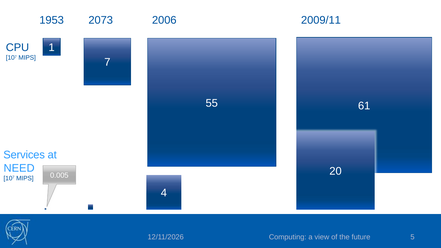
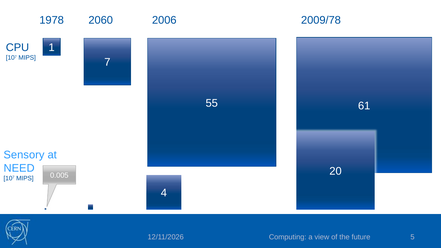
1953: 1953 -> 1978 (52, 20)
2073: 2073 -> 2060 (101, 20)
2009/11: 2009/11 -> 2009/78 (321, 20)
Services: Services -> Sensory (24, 155)
